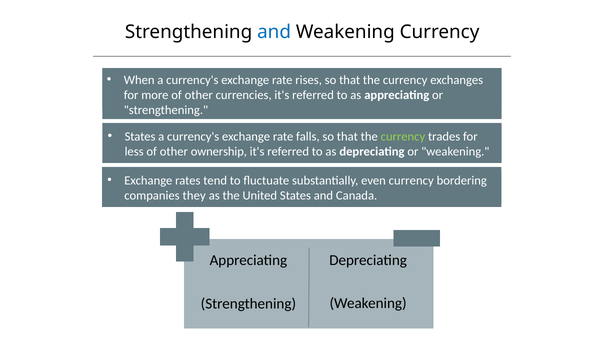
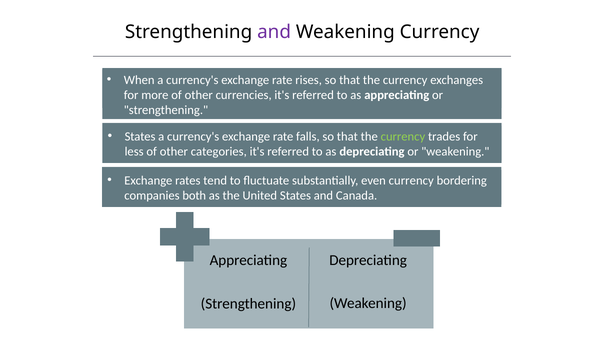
and colour: blue -> purple (274, 32)
ownership: ownership -> categories (219, 152)
they: they -> both (194, 196)
